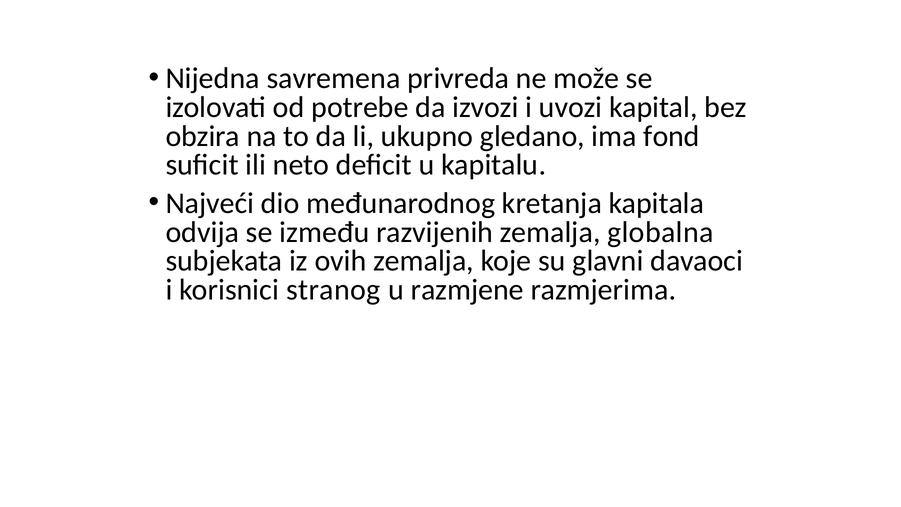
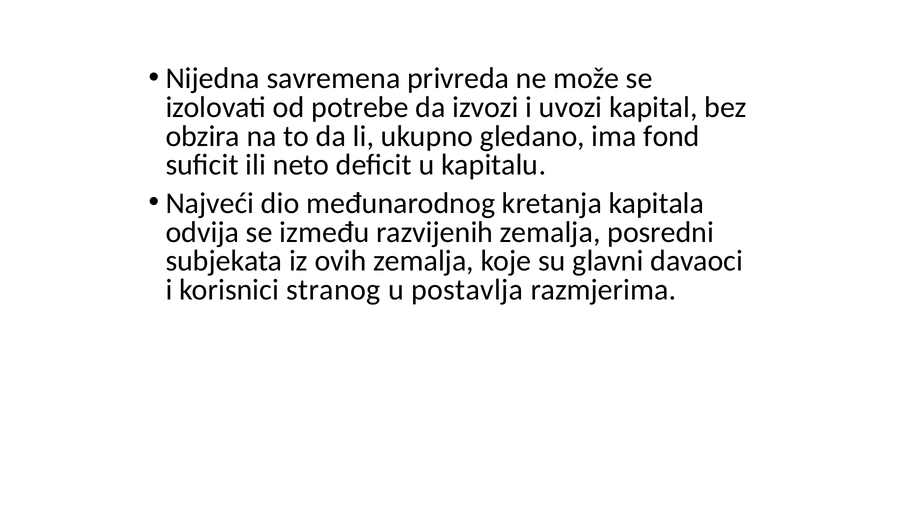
globalna: globalna -> posredni (661, 232)
razmjene: razmjene -> postavlja (467, 290)
